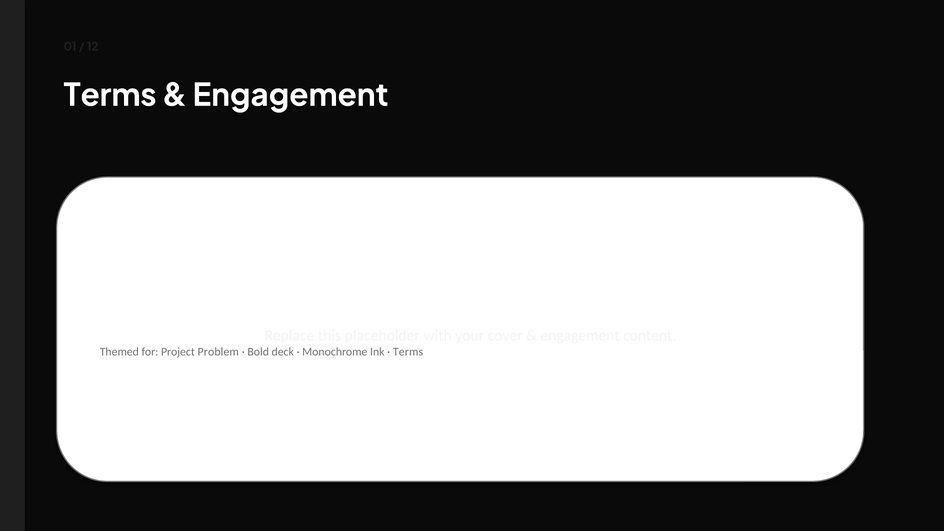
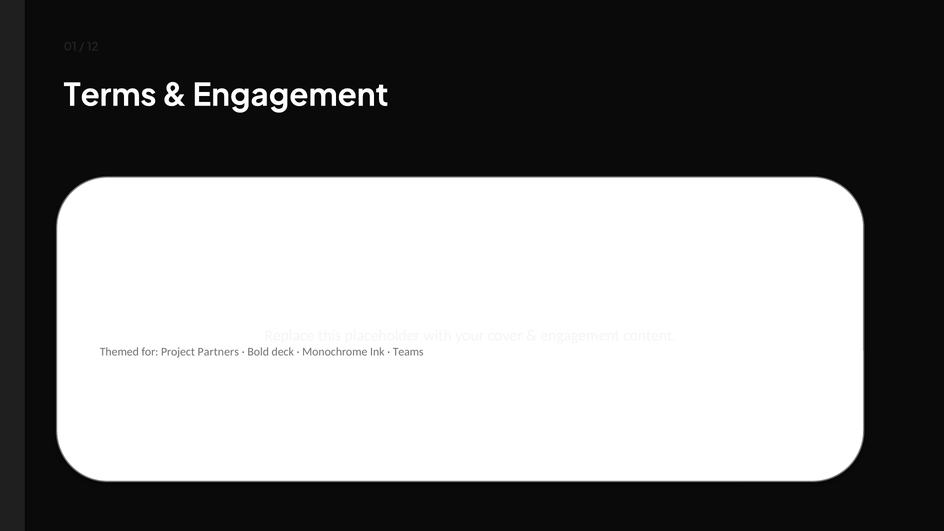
Problem: Problem -> Partners (218, 352)
Terms: Terms -> Teams (408, 352)
